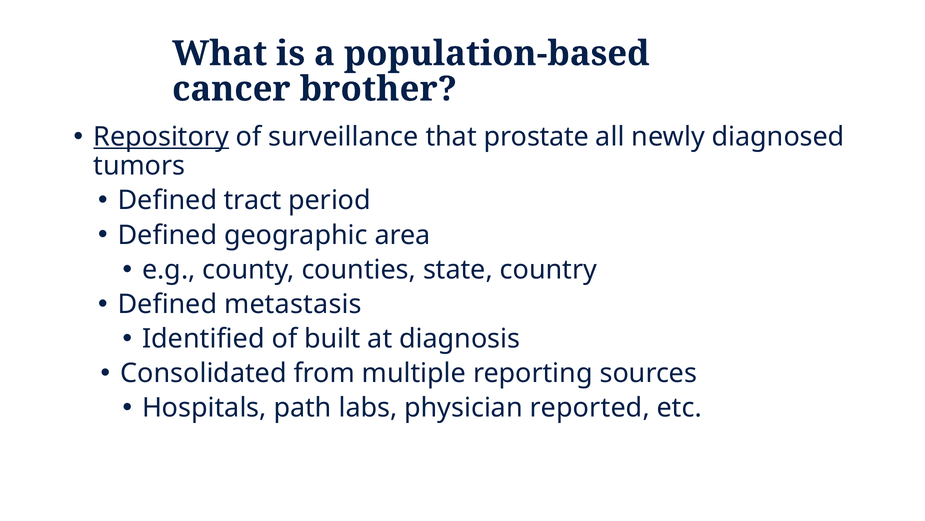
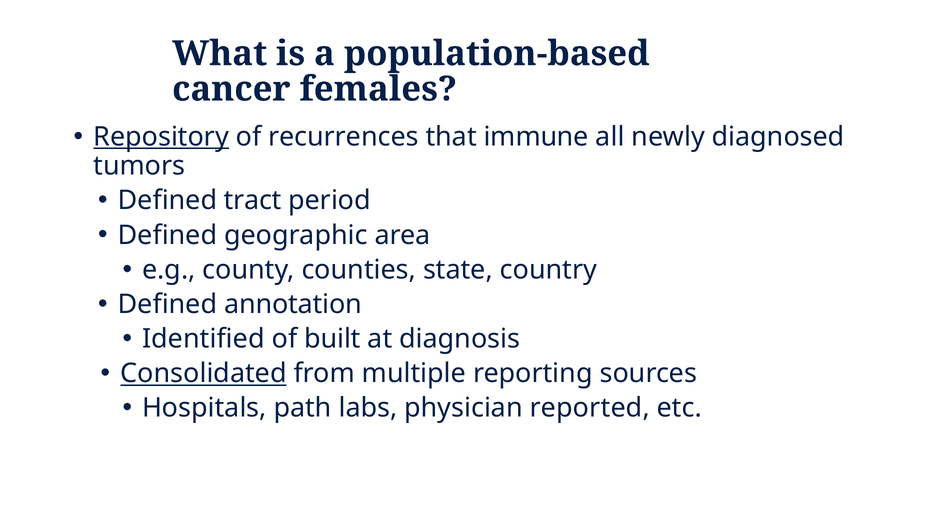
brother: brother -> females (378, 89)
surveillance: surveillance -> recurrences (343, 137)
prostate: prostate -> immune (536, 137)
metastasis: metastasis -> annotation (293, 304)
Consolidated underline: none -> present (204, 373)
